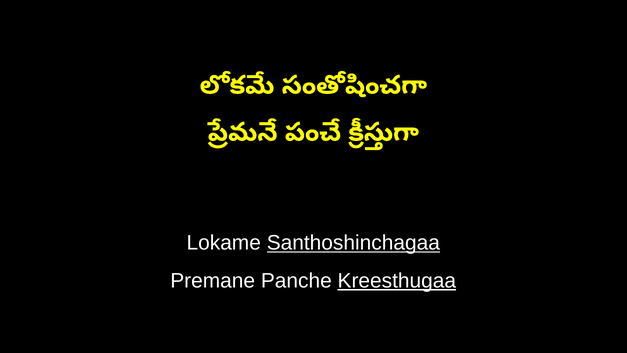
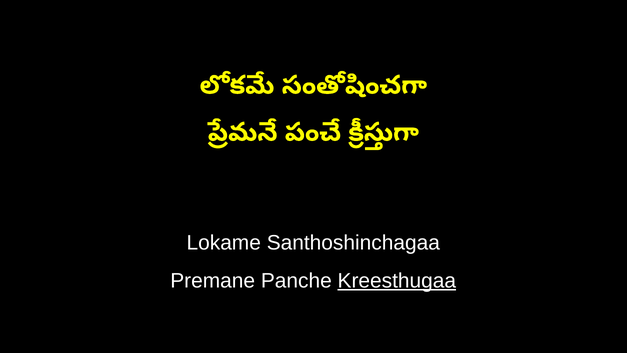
Santhoshinchagaa underline: present -> none (353, 243)
